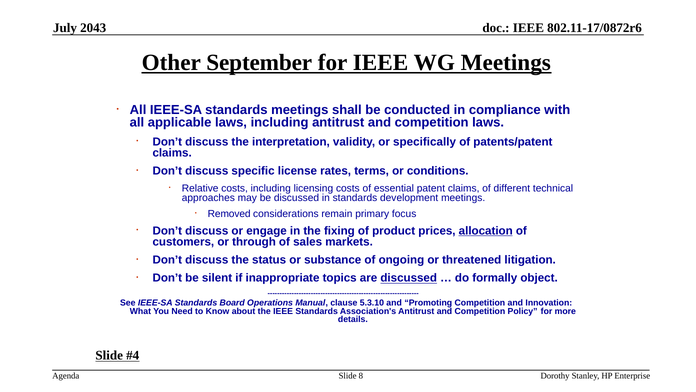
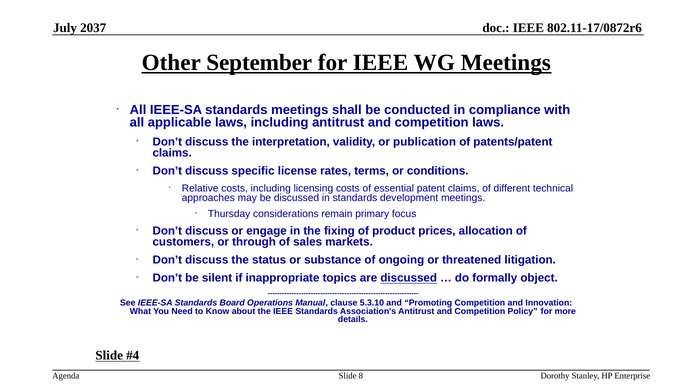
2043: 2043 -> 2037 (93, 28)
specifically: specifically -> publication (425, 142)
Removed: Removed -> Thursday (229, 214)
allocation underline: present -> none (486, 230)
